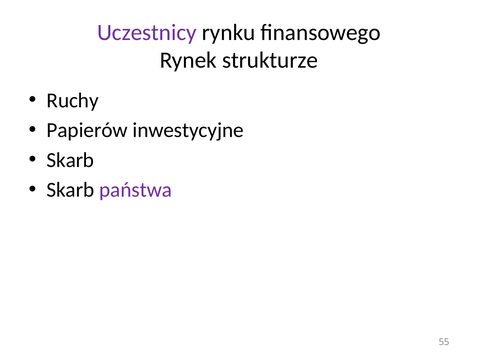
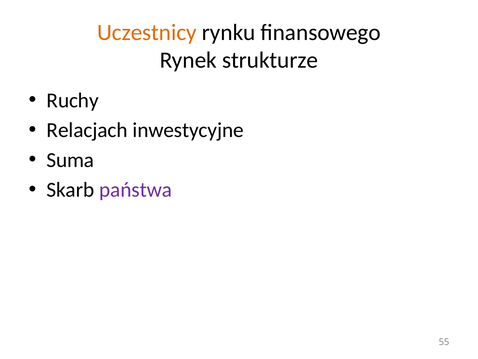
Uczestnicy colour: purple -> orange (147, 32)
Papierów: Papierów -> Relacjach (87, 130)
Skarb: Skarb -> Suma (70, 160)
